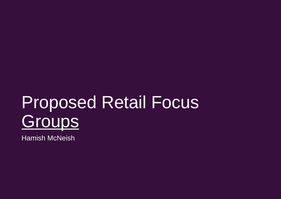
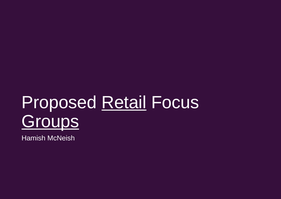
Retail underline: none -> present (124, 102)
